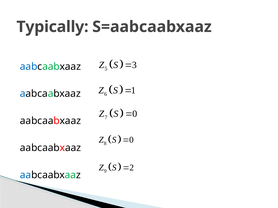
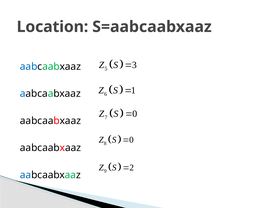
Typically: Typically -> Location (52, 27)
